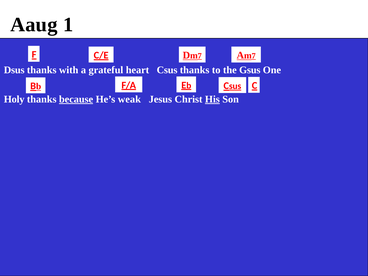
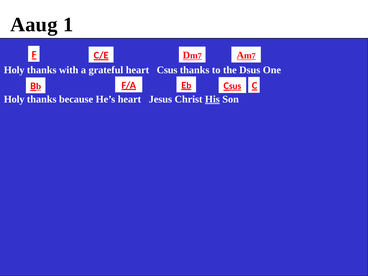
Dsus: Dsus -> Holy (14, 70)
Gsus: Gsus -> Dsus (250, 70)
because underline: present -> none (76, 99)
He’s weak: weak -> heart (129, 99)
